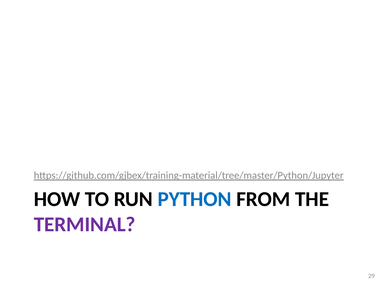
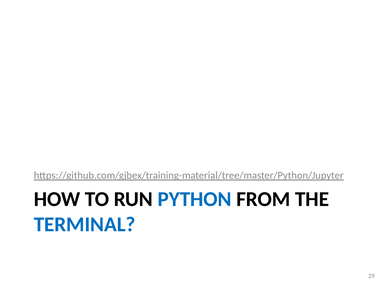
TERMINAL colour: purple -> blue (85, 225)
